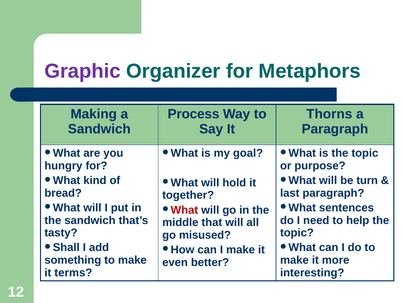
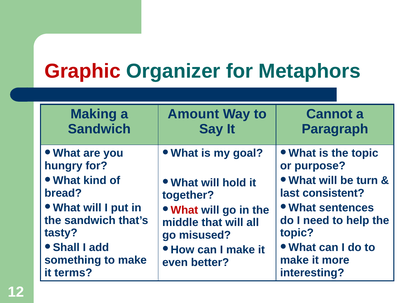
Graphic colour: purple -> red (83, 71)
Process: Process -> Amount (193, 114)
Thorns: Thorns -> Cannot (329, 114)
last paragraph: paragraph -> consistent (334, 193)
